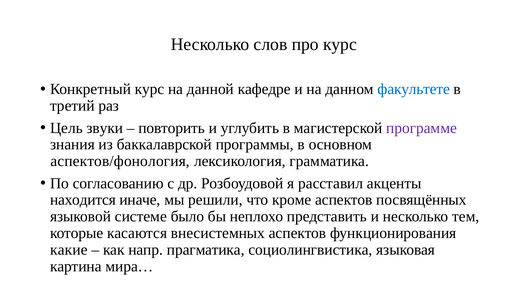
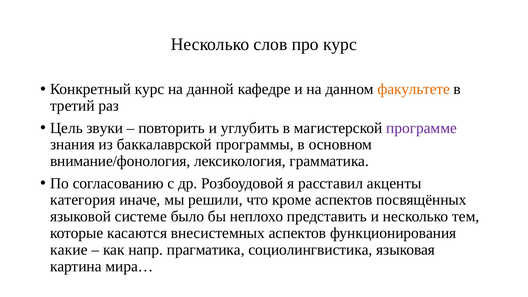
факультете colour: blue -> orange (414, 89)
аспектов/фонология: аспектов/фонология -> внимание/фонология (120, 161)
находится: находится -> категория (83, 200)
